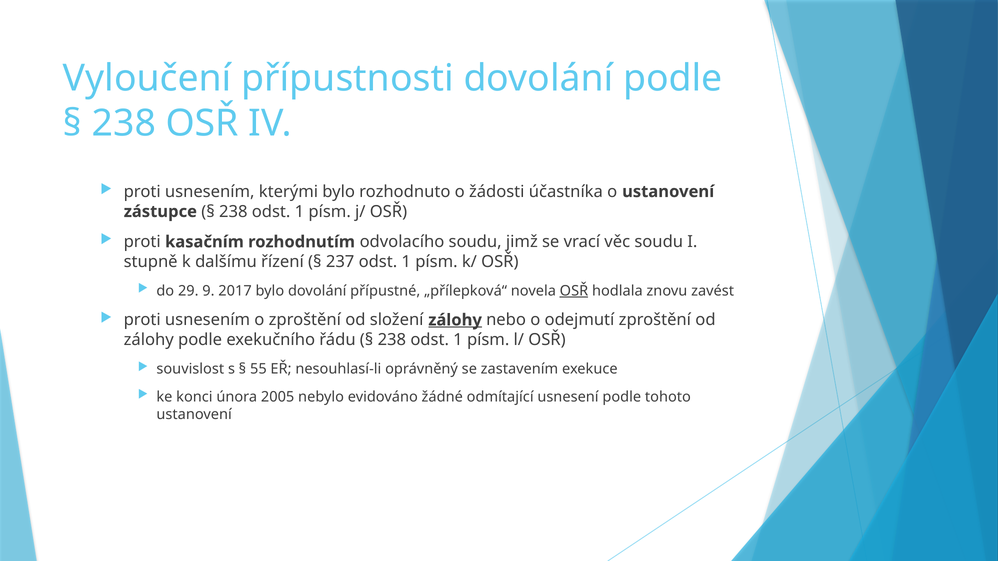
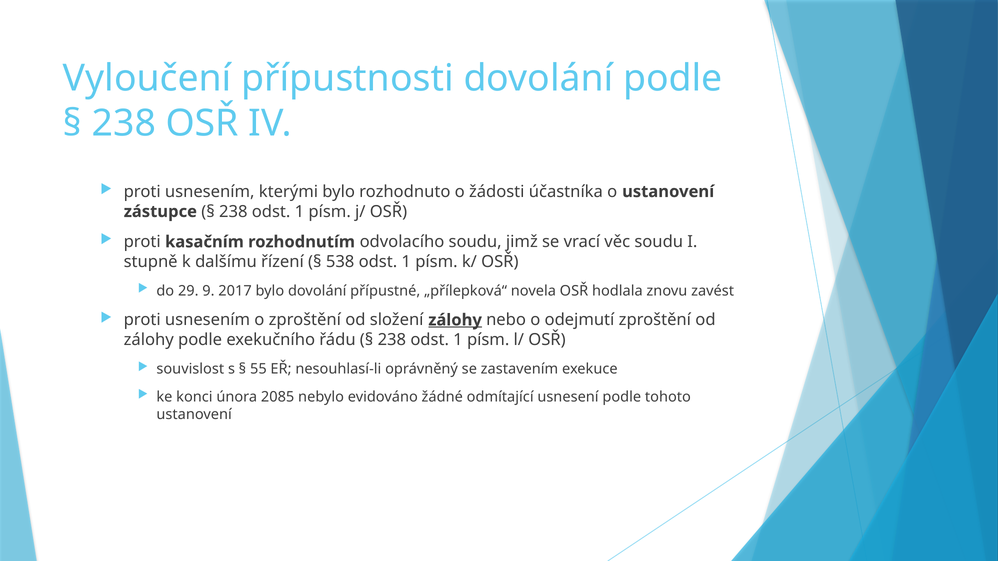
237: 237 -> 538 (340, 262)
OSŘ underline: present -> none (574, 291)
2005: 2005 -> 2085 (278, 397)
